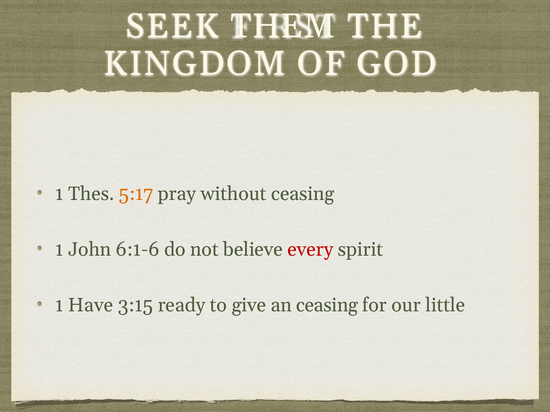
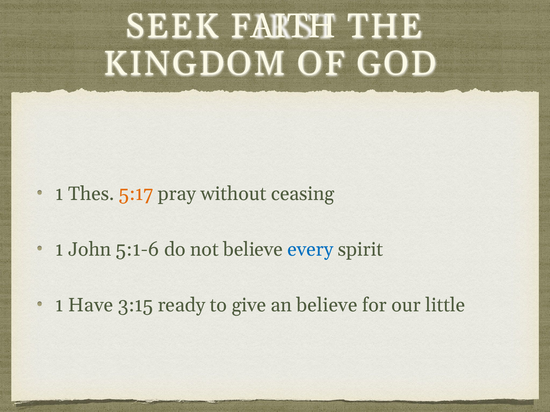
THEM: THEM -> FAITH (283, 26)
6:1-6: 6:1-6 -> 5:1-6 (138, 250)
every colour: red -> blue (310, 250)
an ceasing: ceasing -> believe (327, 305)
